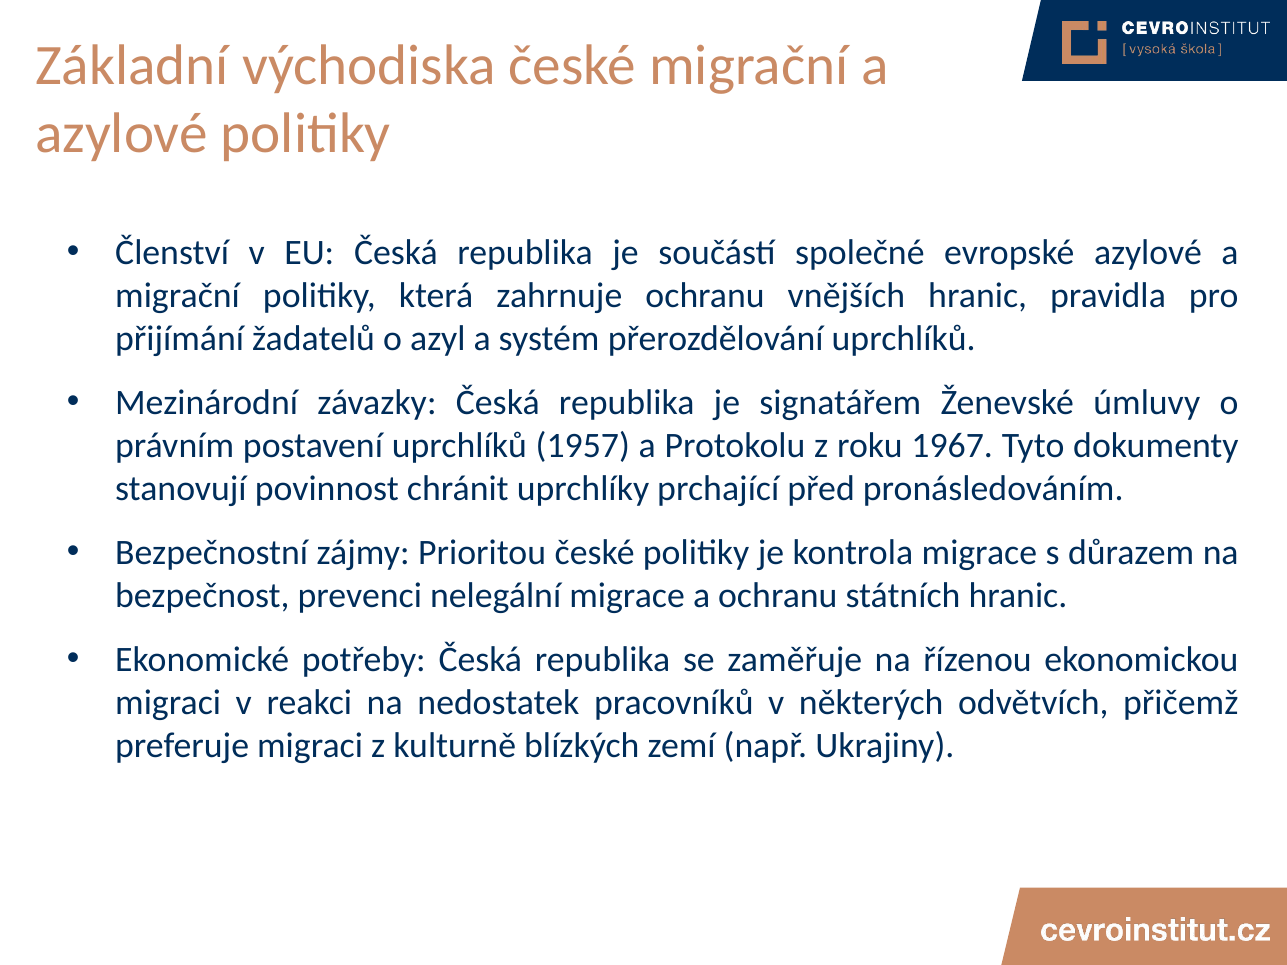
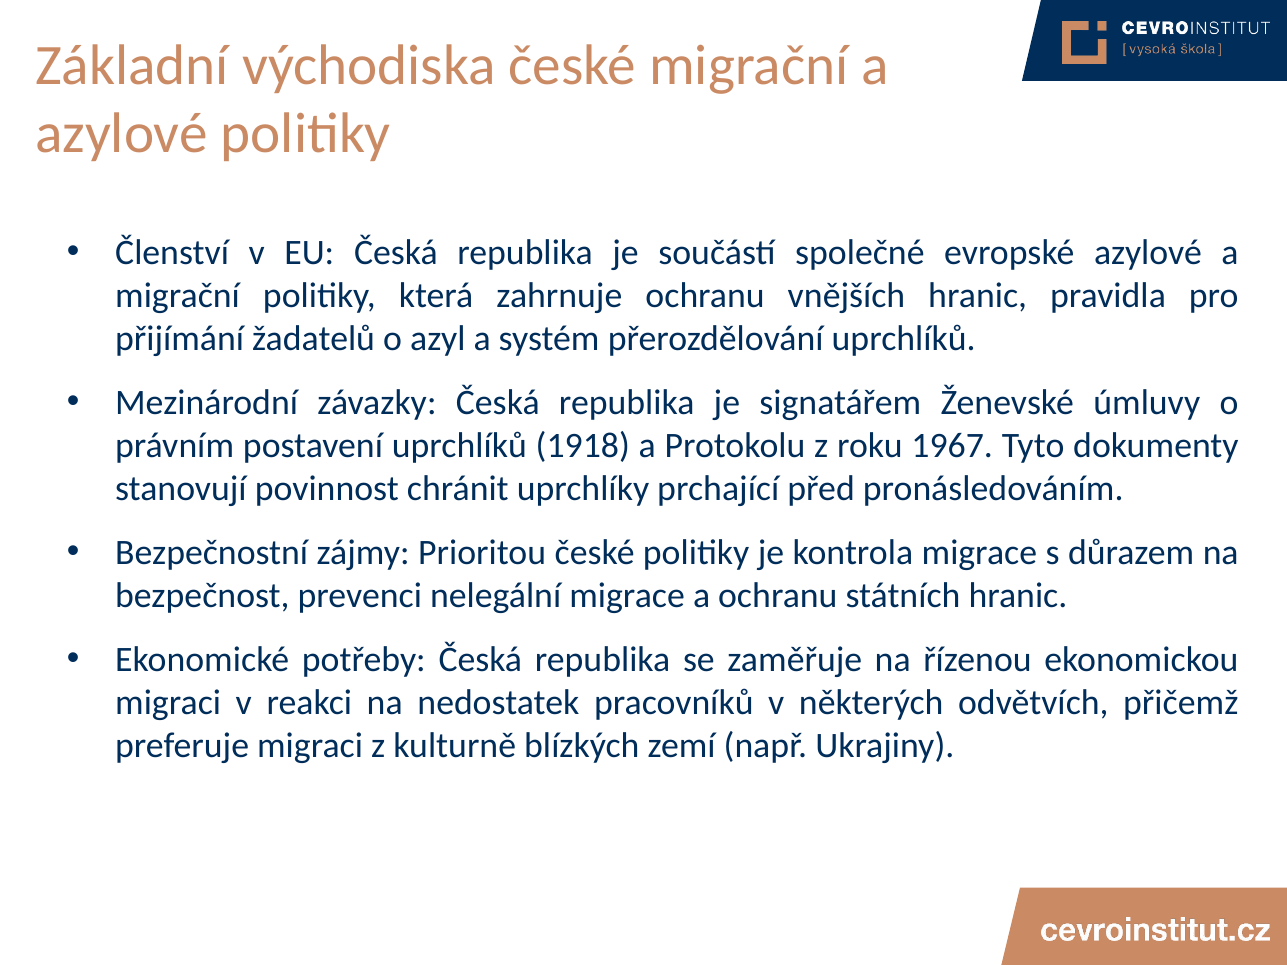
1957: 1957 -> 1918 (583, 446)
